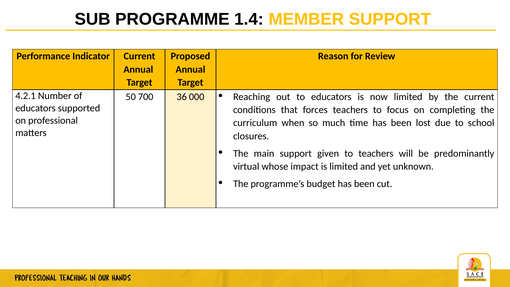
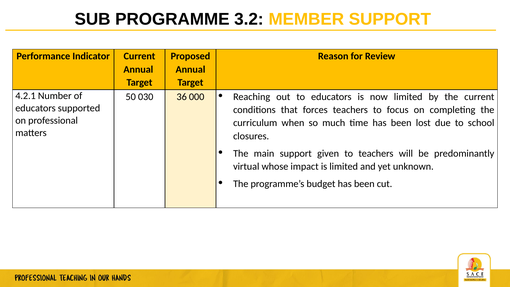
1.4: 1.4 -> 3.2 (249, 19)
700: 700 -> 030 (146, 97)
